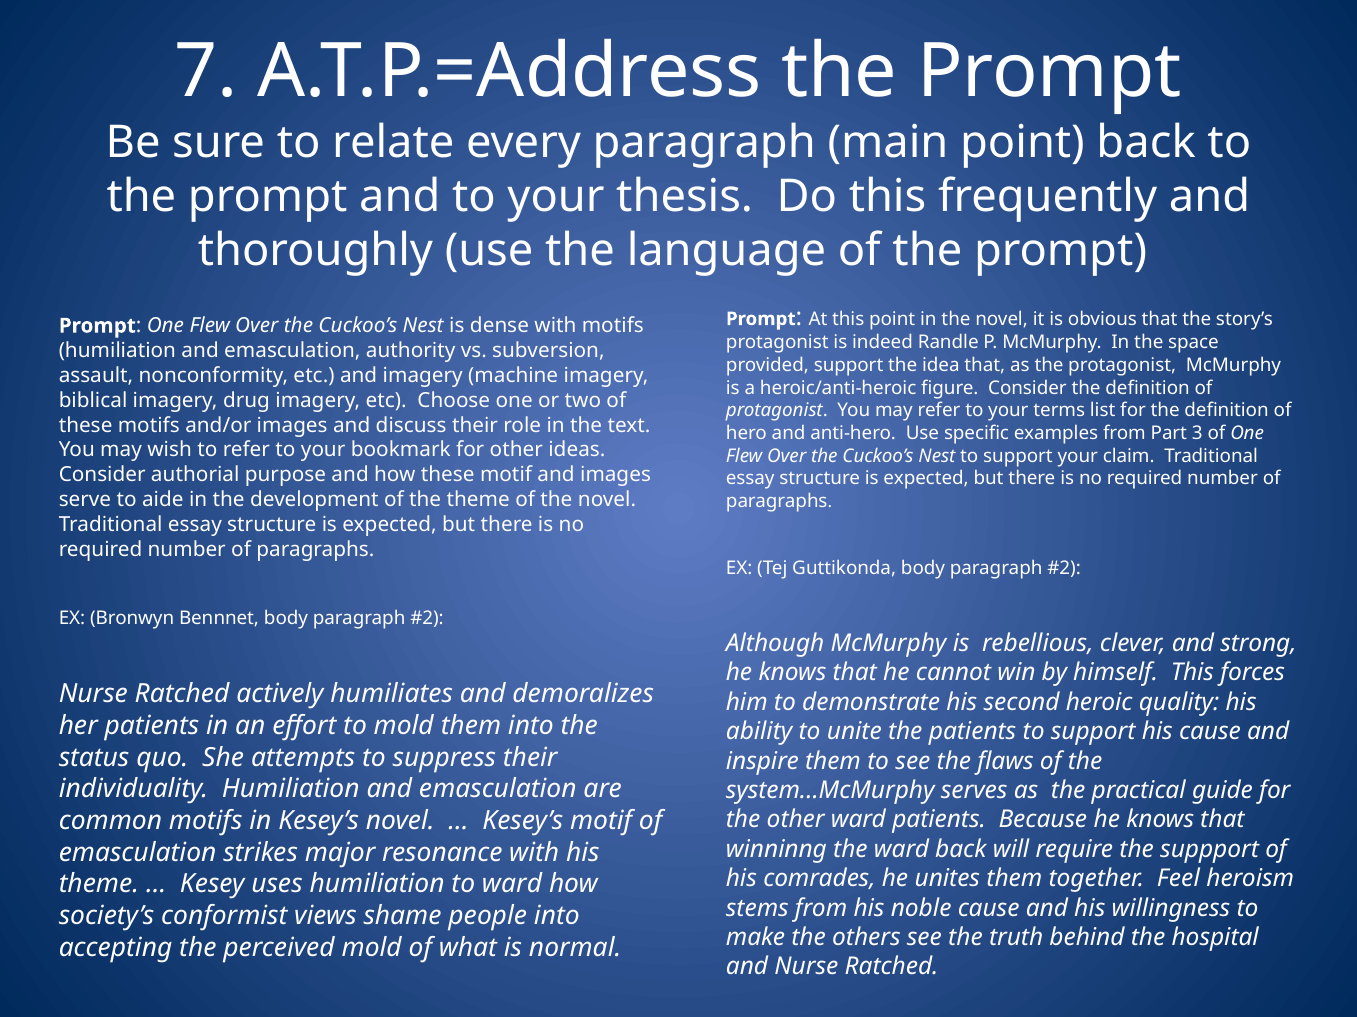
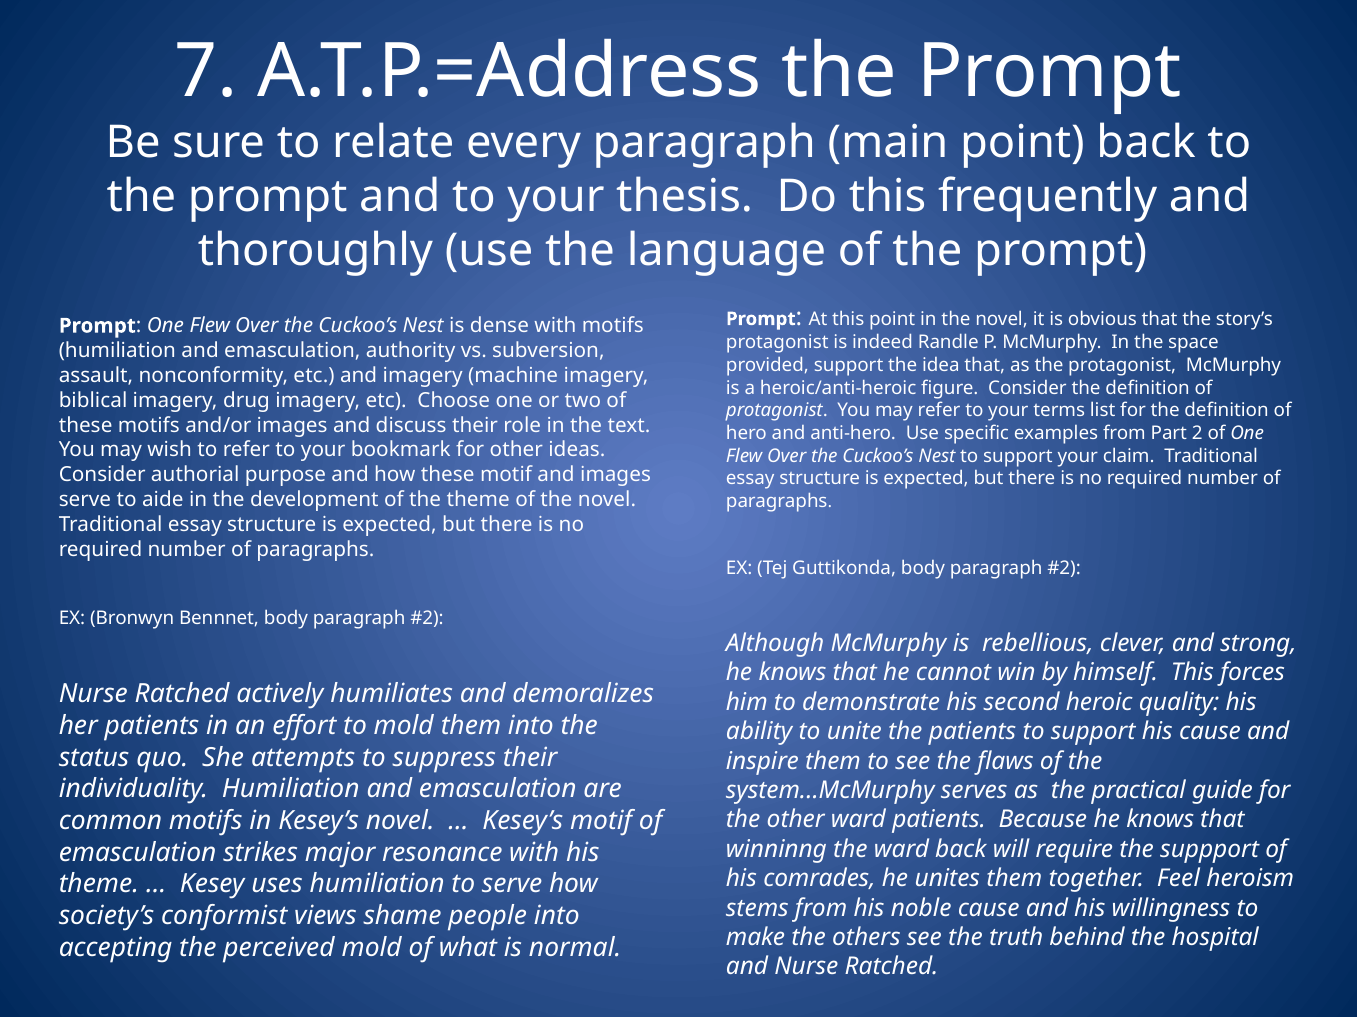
3: 3 -> 2 (1197, 433)
to ward: ward -> serve (512, 885)
